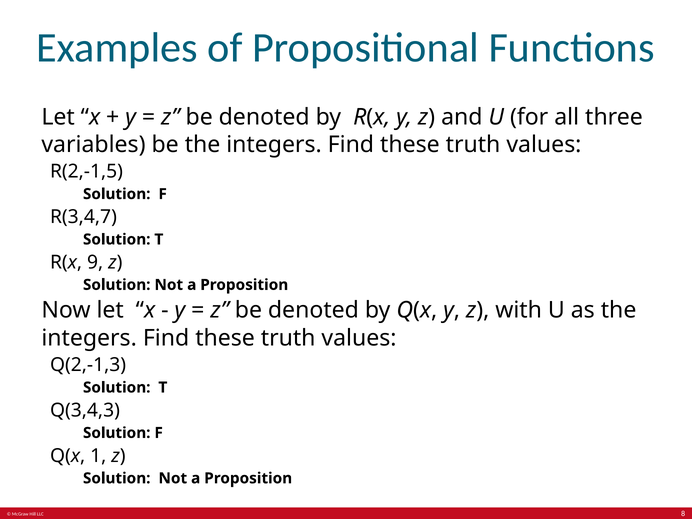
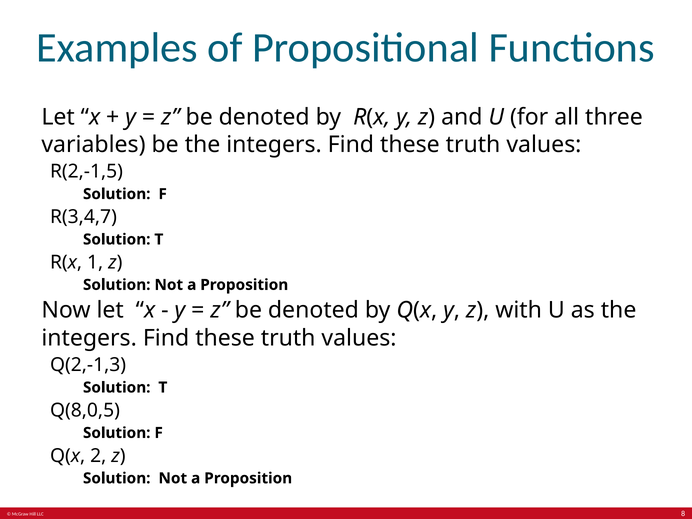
9: 9 -> 1 (95, 262)
Q(3,4,3: Q(3,4,3 -> Q(8,0,5 (85, 410)
1: 1 -> 2 (98, 456)
